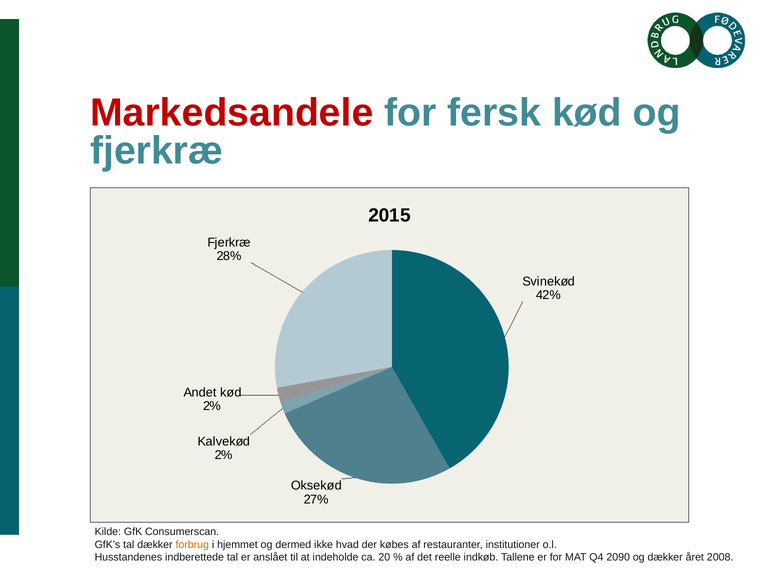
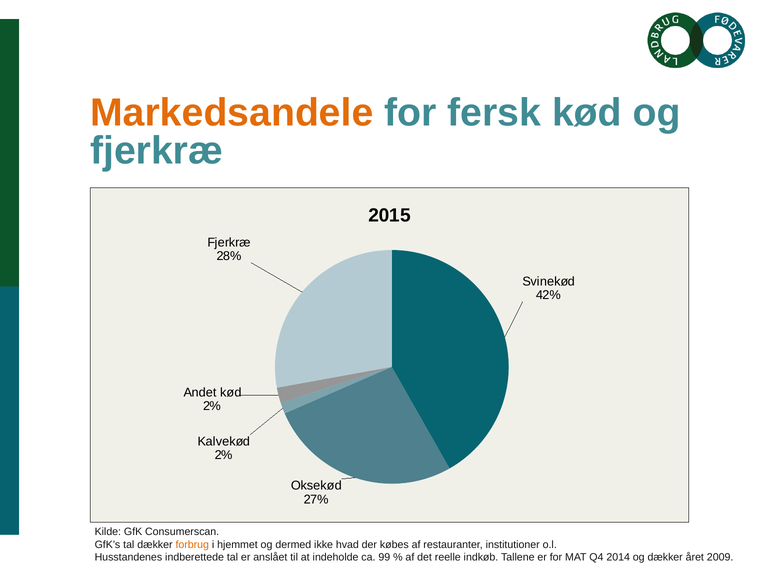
Markedsandele colour: red -> orange (232, 113)
20: 20 -> 99 (384, 557)
2090: 2090 -> 2014 (618, 557)
2008: 2008 -> 2009 (720, 557)
